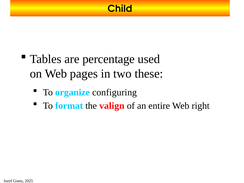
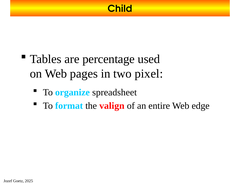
these: these -> pixel (149, 74)
configuring: configuring -> spreadsheet (115, 92)
right: right -> edge (201, 106)
